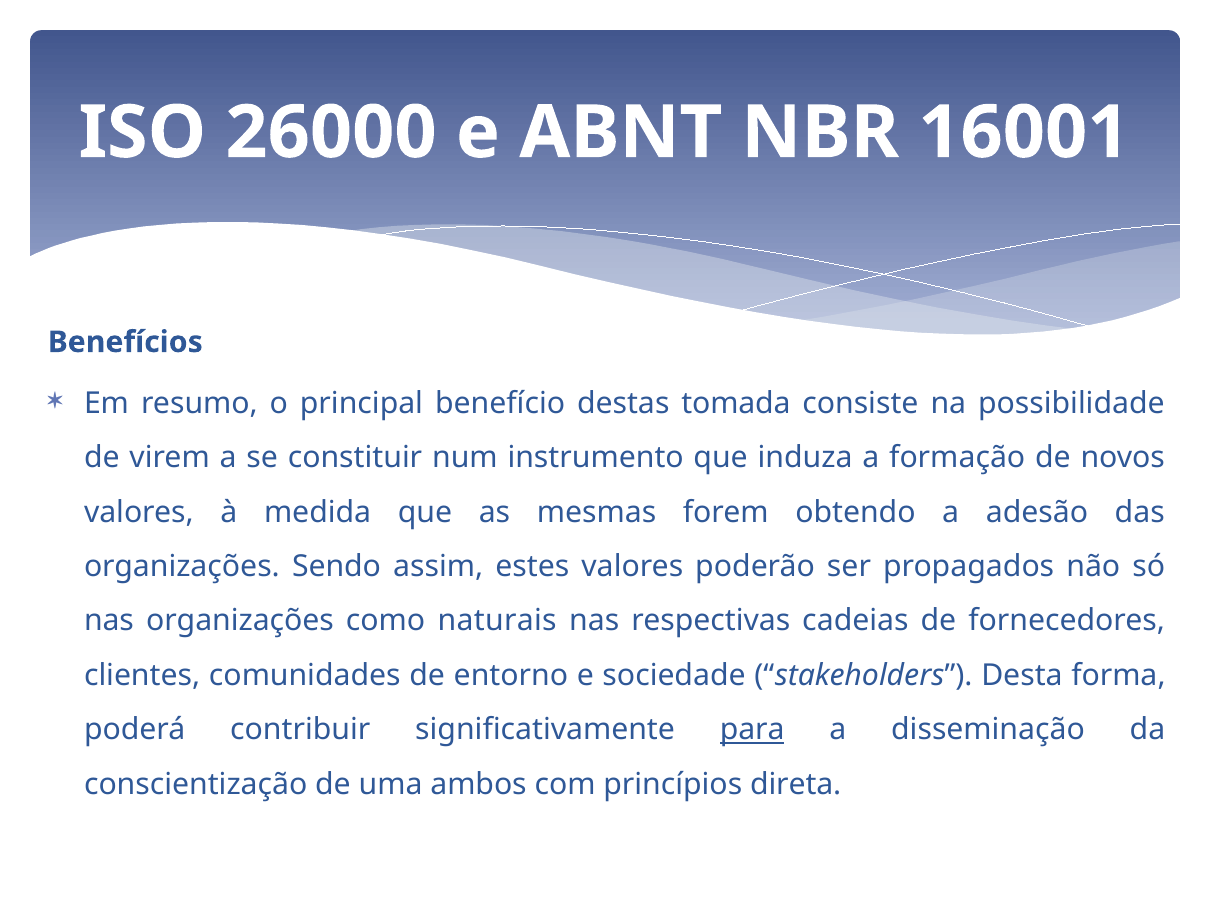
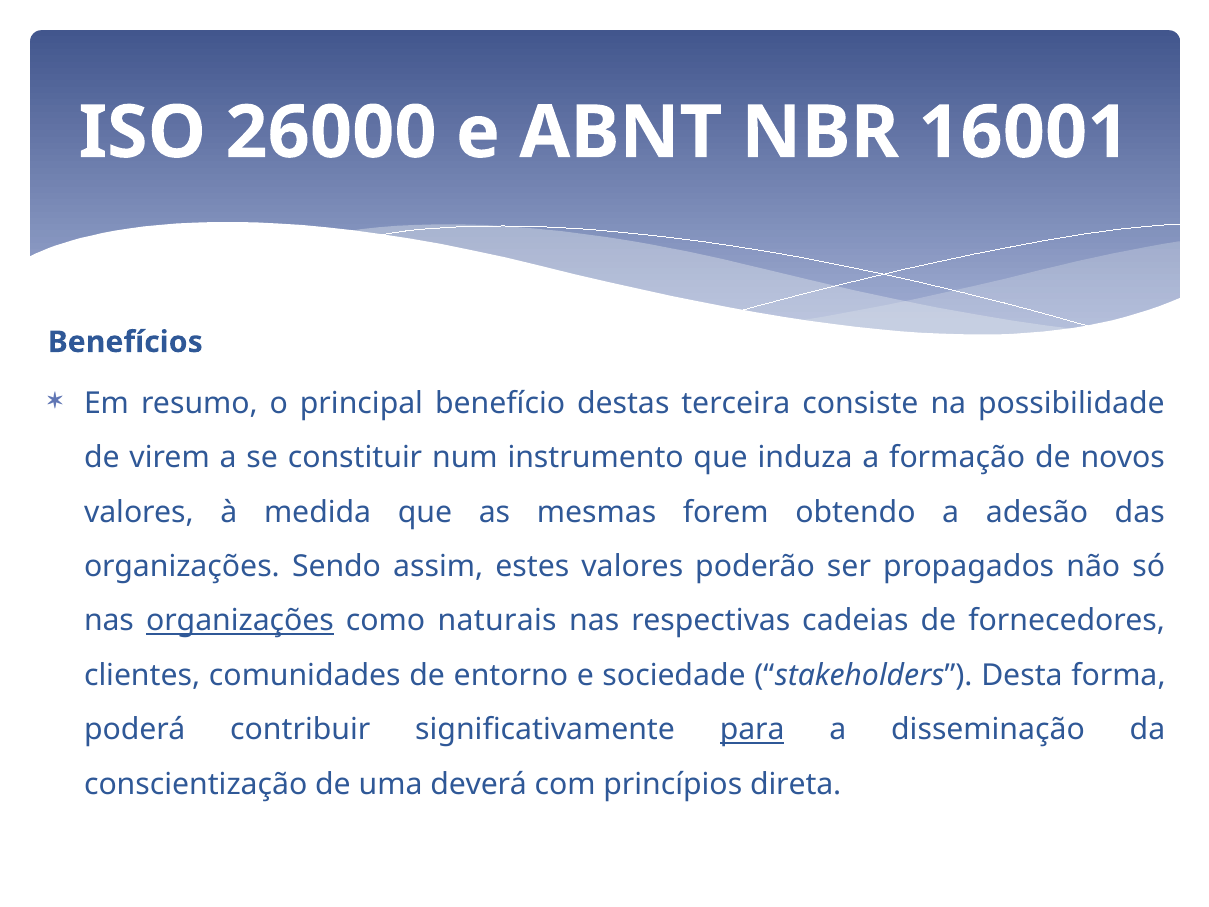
tomada: tomada -> terceira (736, 403)
organizações underline: none -> present (240, 621)
ambos: ambos -> deverá (479, 784)
